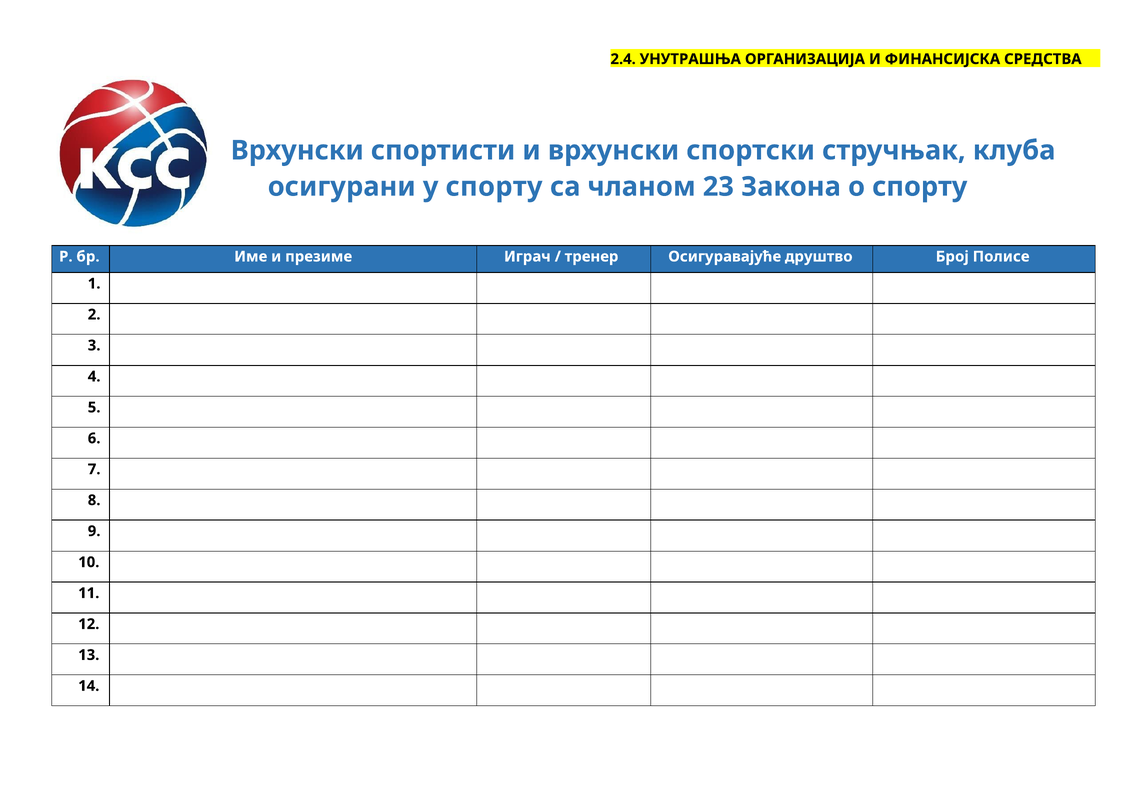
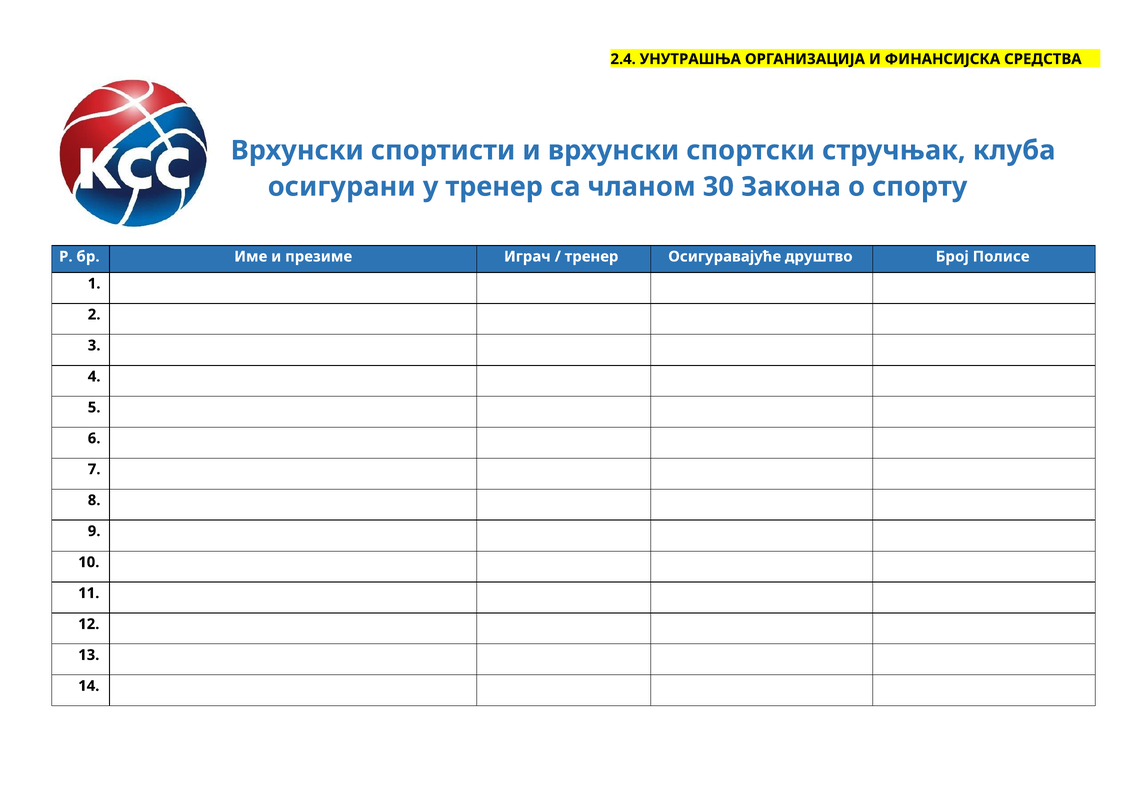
у спорту: спорту -> тренер (494, 187)
23: 23 -> 30 (718, 187)
